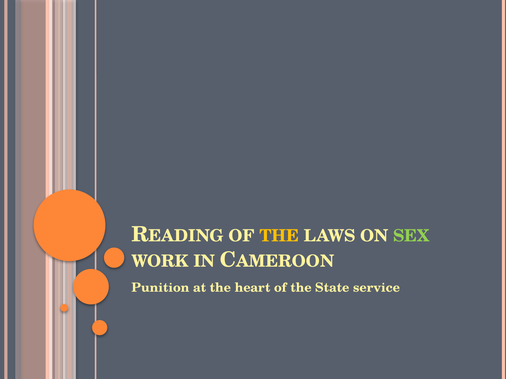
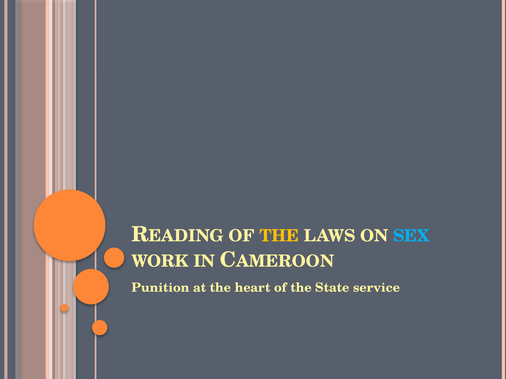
SEX colour: light green -> light blue (411, 236)
